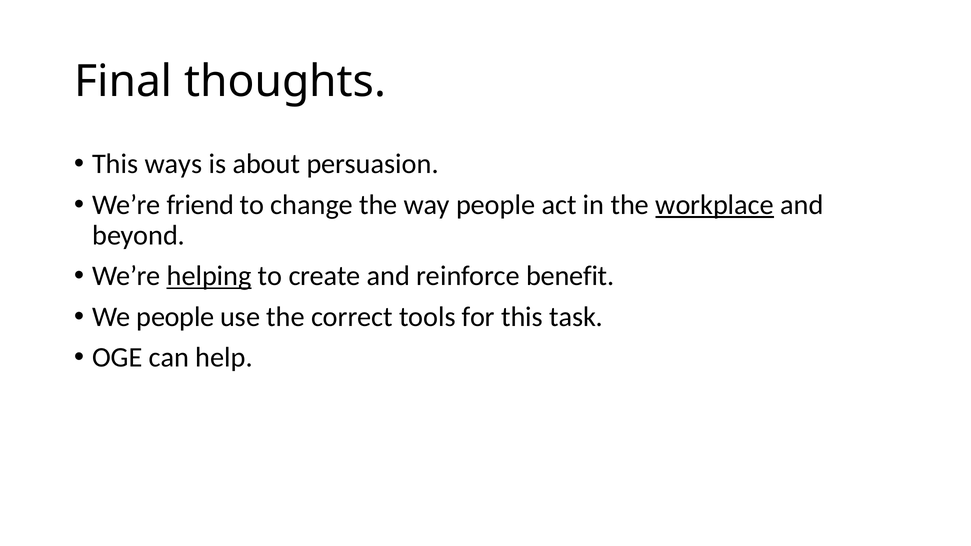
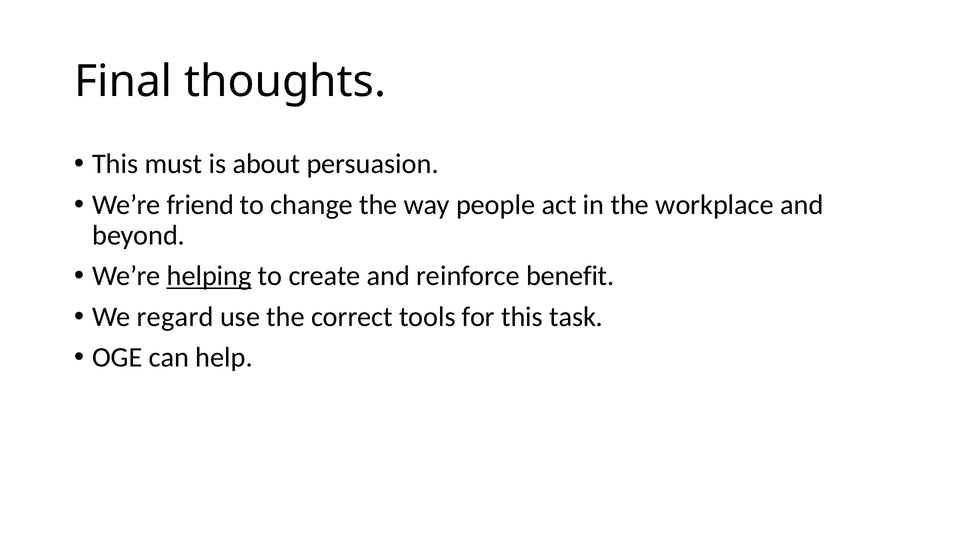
ways: ways -> must (174, 164)
workplace underline: present -> none (715, 205)
We people: people -> regard (175, 317)
